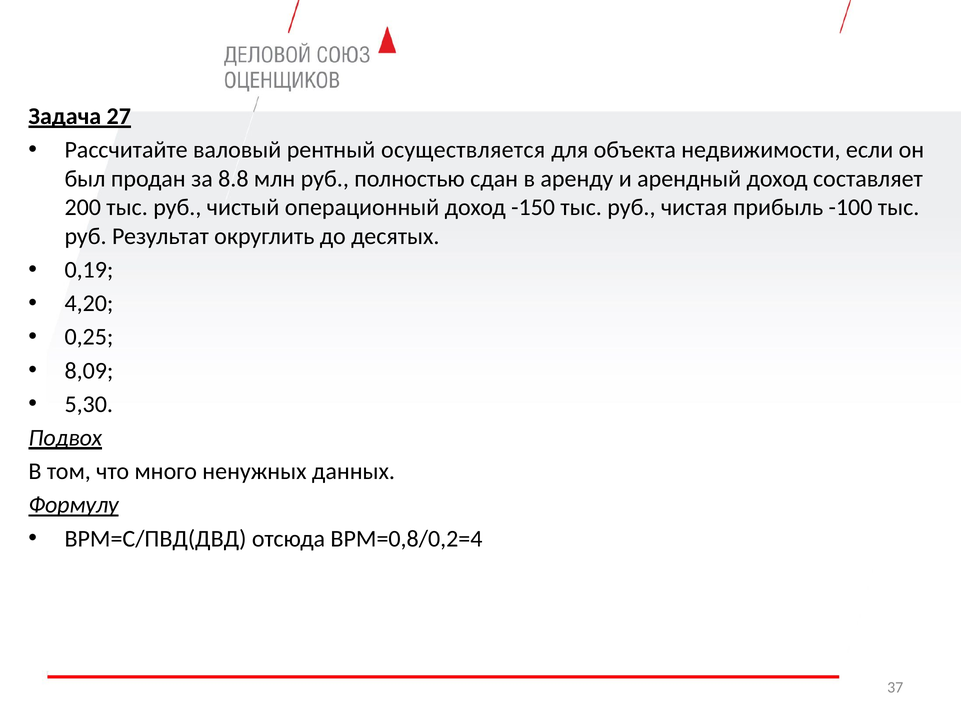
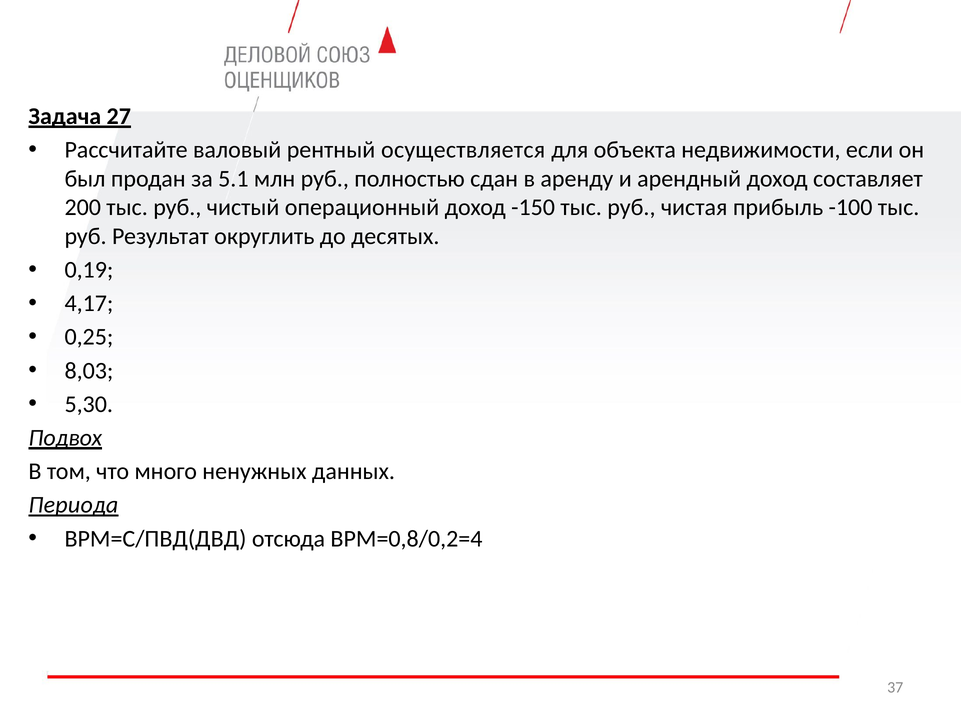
8.8: 8.8 -> 5.1 (233, 179)
4,20: 4,20 -> 4,17 (89, 304)
8,09: 8,09 -> 8,03 (89, 371)
Формулу: Формулу -> Периода (73, 506)
